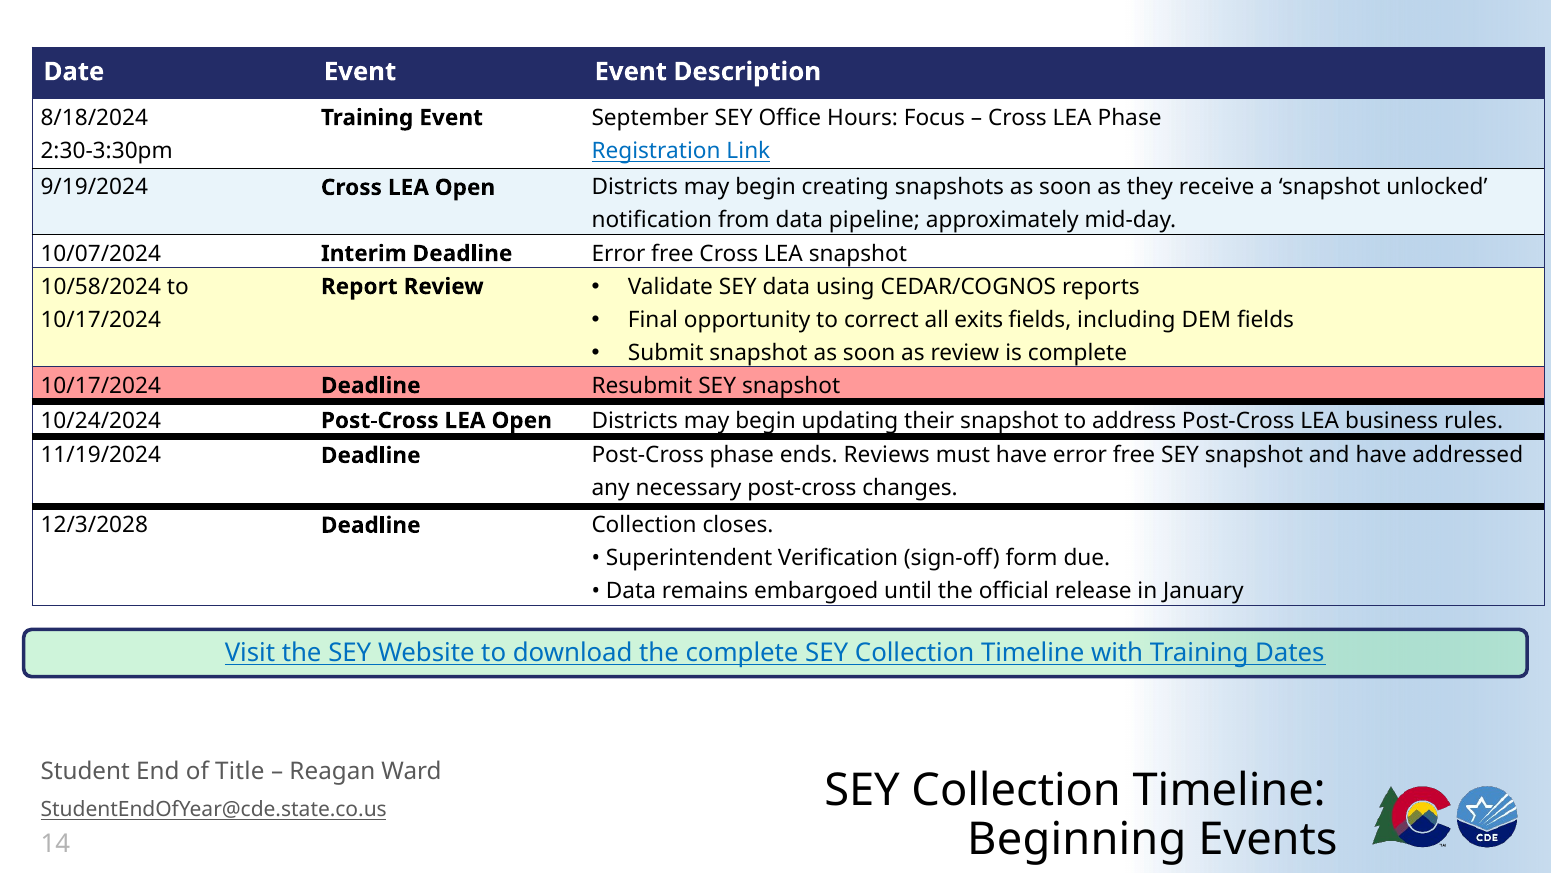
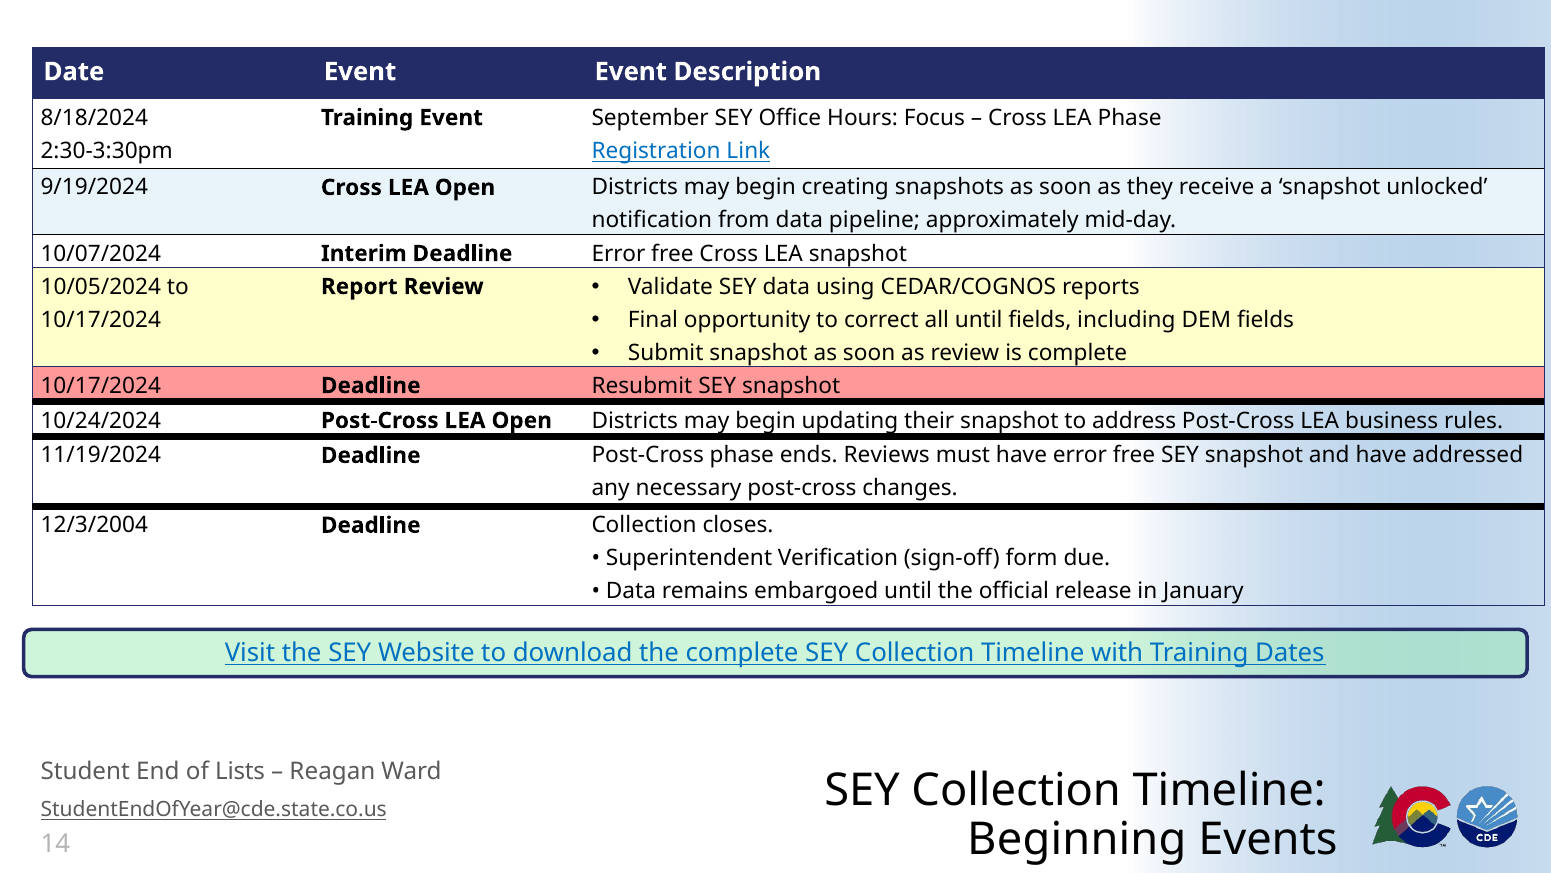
10/58/2024: 10/58/2024 -> 10/05/2024 (101, 286)
all exits: exits -> until (979, 319)
12/3/2028: 12/3/2028 -> 12/3/2004 (94, 525)
Title: Title -> Lists (240, 771)
